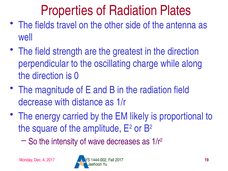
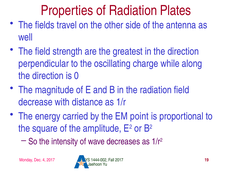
likely: likely -> point (139, 116)
